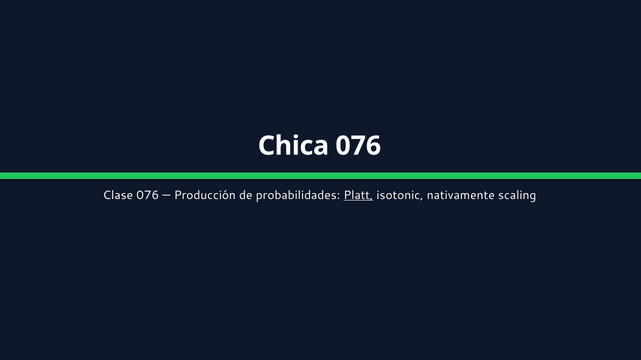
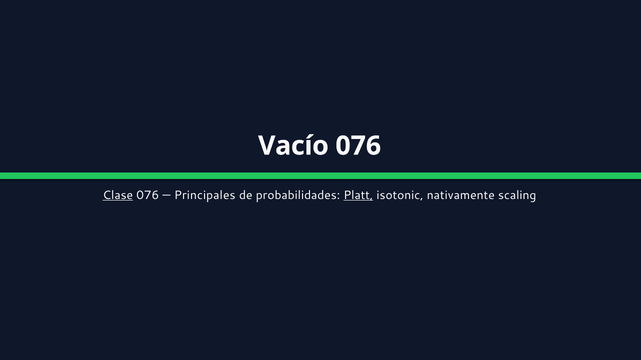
Chica: Chica -> Vacío (293, 146)
Clase underline: none -> present (118, 195)
Producción: Producción -> Principales (205, 195)
